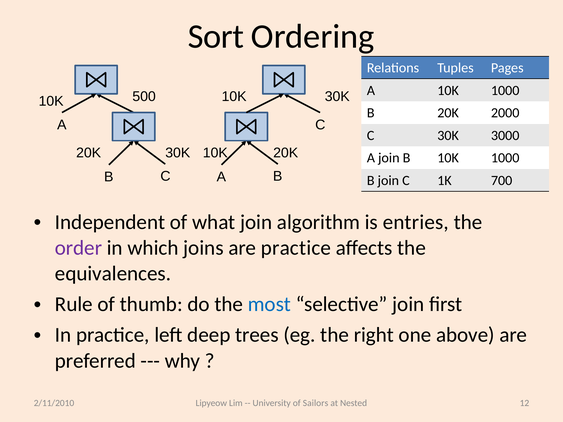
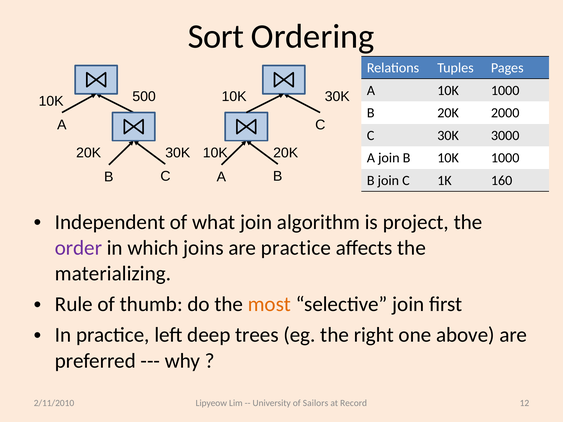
700: 700 -> 160 (502, 181)
entries: entries -> project (416, 222)
equivalences: equivalences -> materializing (113, 274)
most colour: blue -> orange (269, 304)
Nested: Nested -> Record (354, 403)
